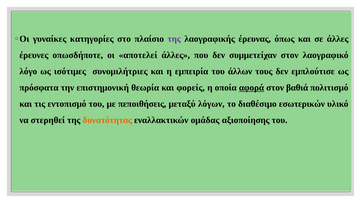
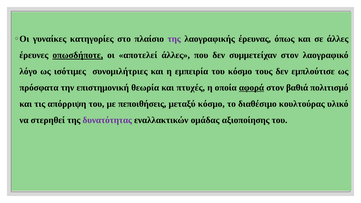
οπωσδήποτε underline: none -> present (78, 55)
του άλλων: άλλων -> κόσμο (240, 71)
φορείς: φορείς -> πτυχές (191, 88)
εντοπισμό: εντοπισμό -> απόρριψη (67, 104)
μεταξύ λόγων: λόγων -> κόσμο (211, 104)
εσωτερικών: εσωτερικών -> κουλτούρας (302, 104)
δυνατότητας colour: orange -> purple (107, 120)
